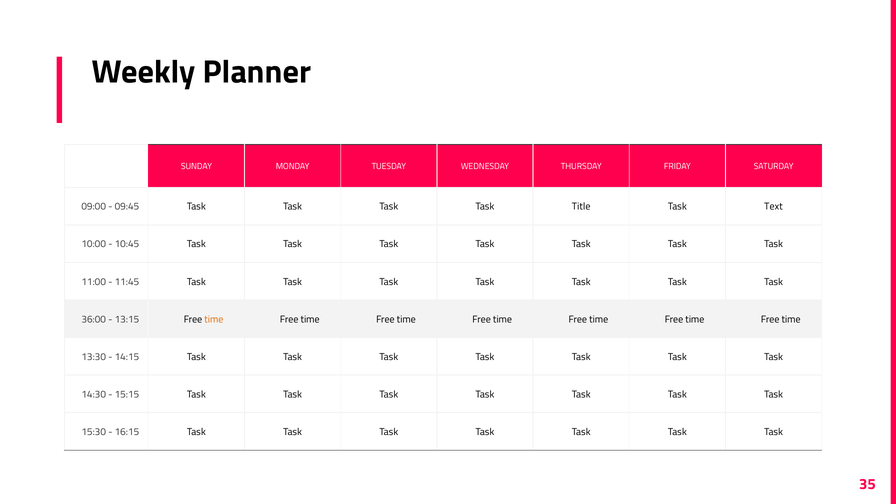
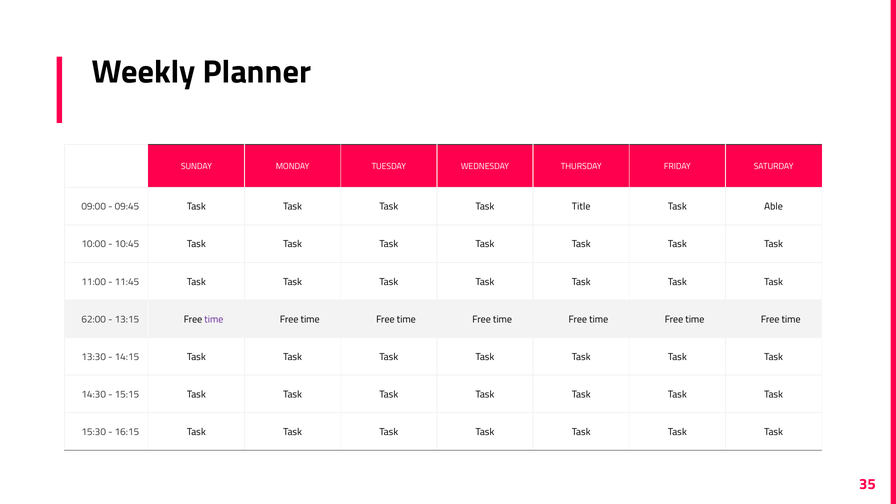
Text: Text -> Able (774, 207)
36:00: 36:00 -> 62:00 (94, 319)
time colour: orange -> purple (214, 319)
